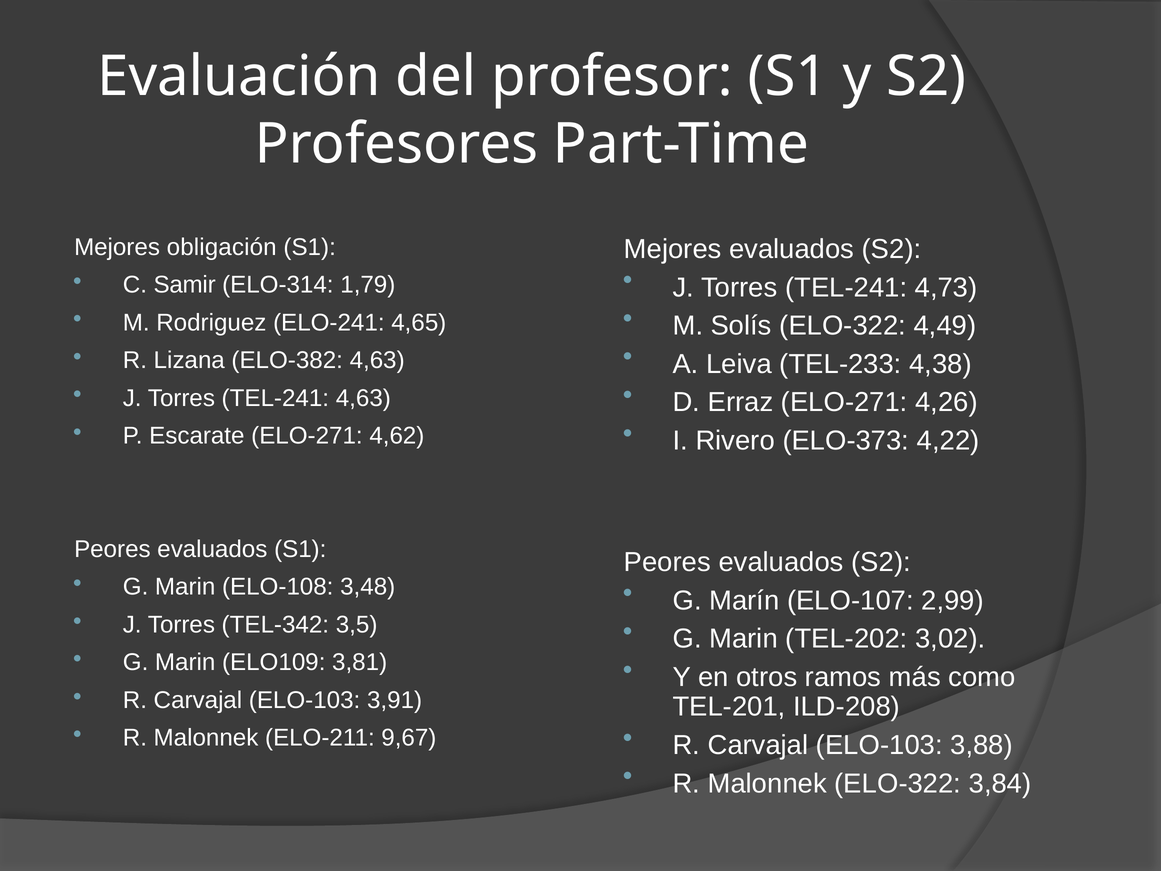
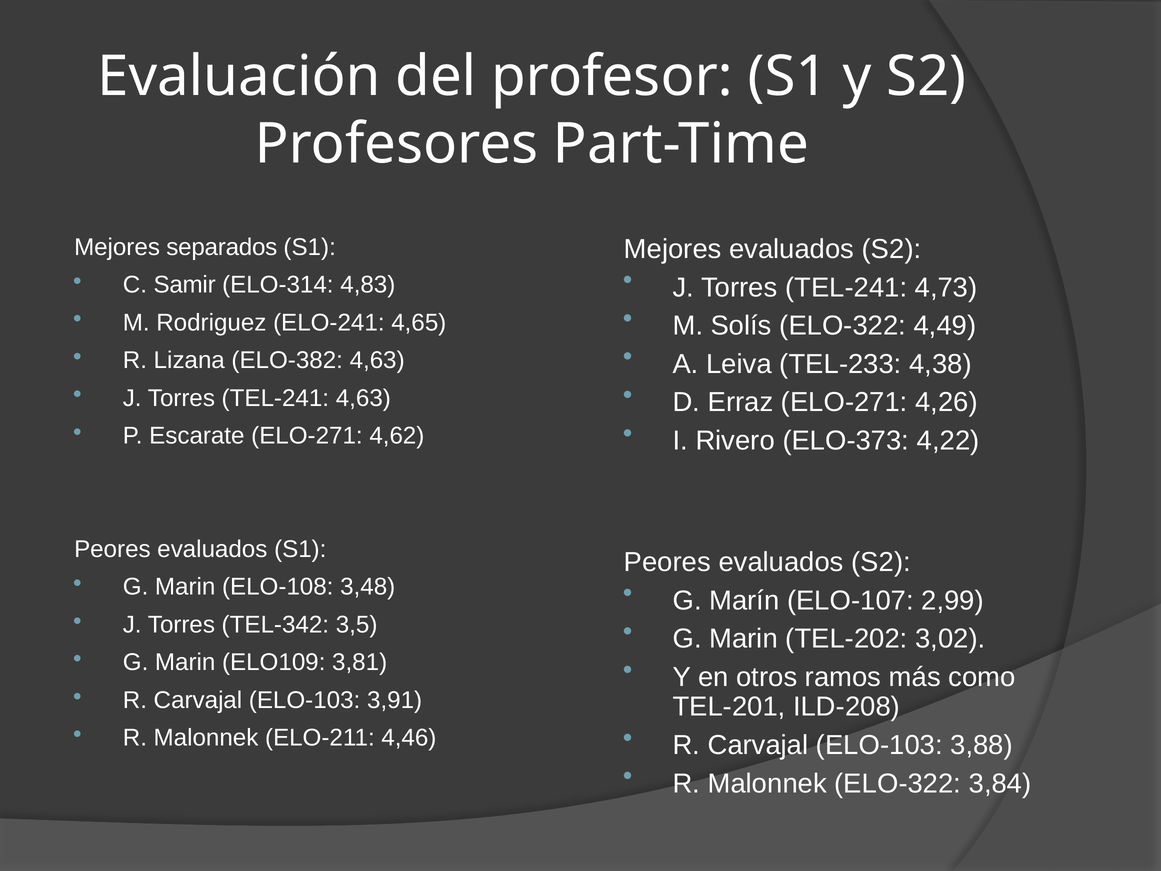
obligación: obligación -> separados (222, 247)
1,79: 1,79 -> 4,83 (368, 285)
9,67: 9,67 -> 4,46 (409, 738)
